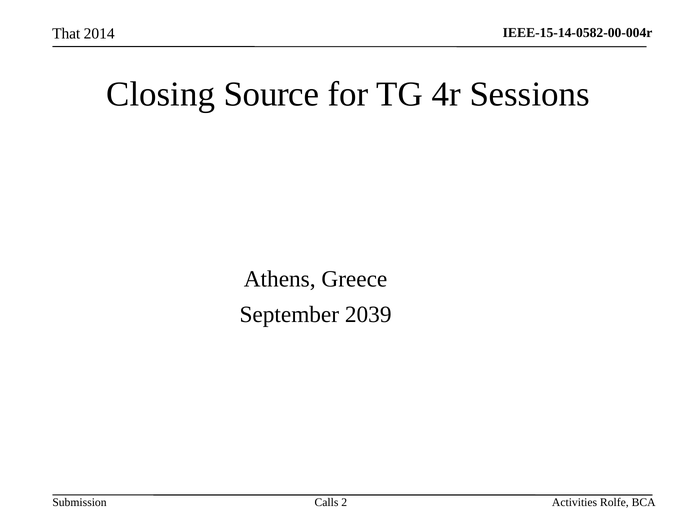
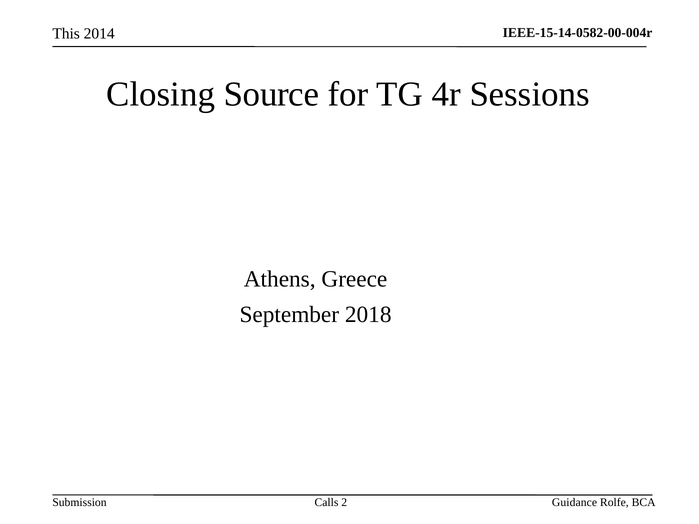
That: That -> This (66, 34)
2039: 2039 -> 2018 (368, 315)
Activities: Activities -> Guidance (575, 503)
